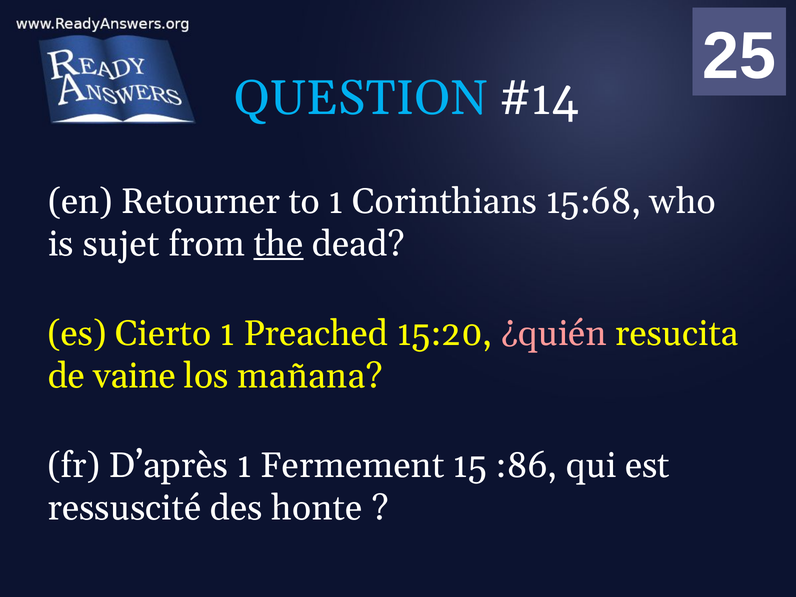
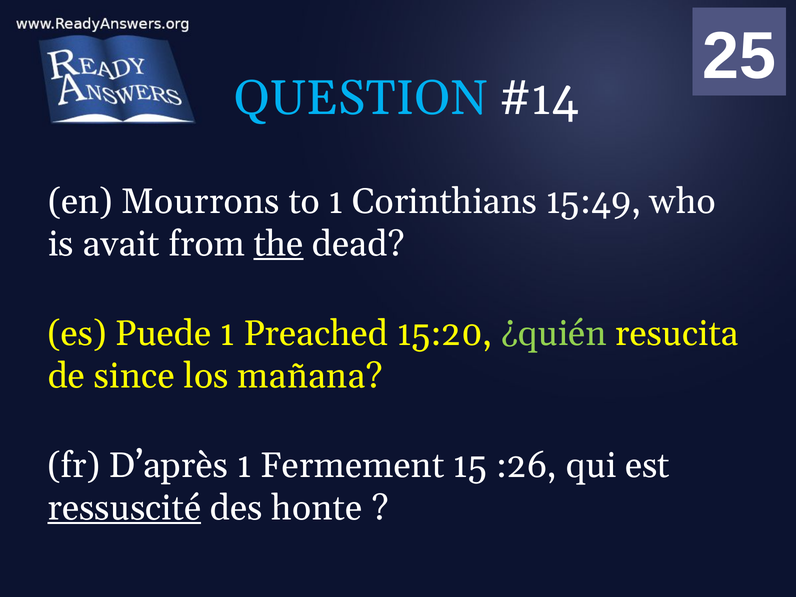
Retourner: Retourner -> Mourrons (200, 201)
15:68: 15:68 -> 15:49 (593, 201)
sujet: sujet -> avait (121, 244)
Cierto: Cierto -> Puede (163, 333)
¿quién colour: pink -> light green (554, 333)
vaine: vaine -> since (134, 376)
:86: :86 -> :26 (526, 465)
ressuscité underline: none -> present (124, 508)
